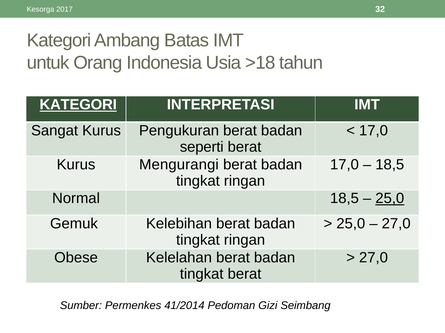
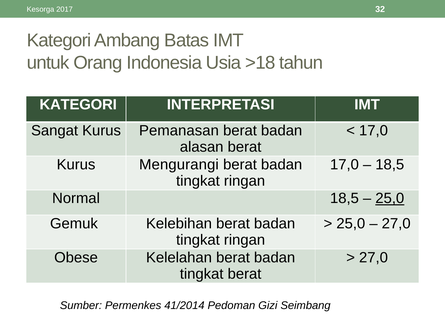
KATEGORI underline: present -> none (78, 105)
Pengukuran: Pengukuran -> Pemanasan (179, 131)
seperti: seperti -> alasan (202, 147)
